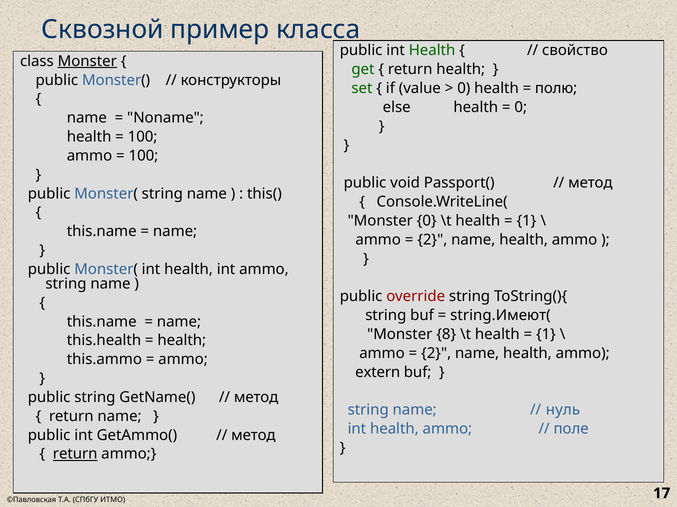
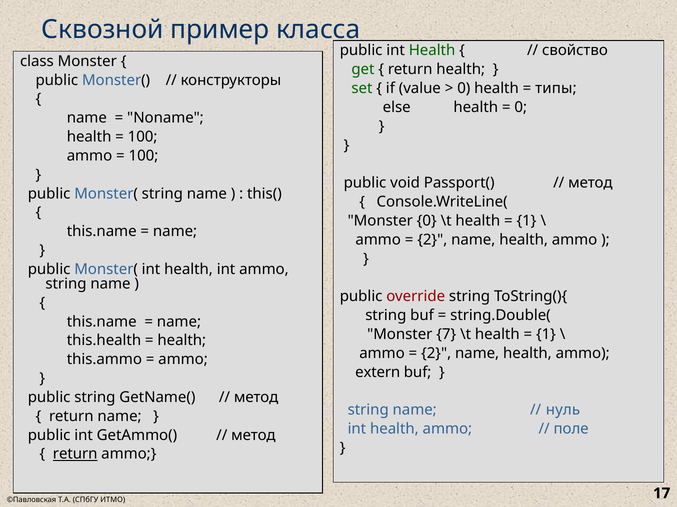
Monster underline: present -> none (87, 61)
полю: полю -> типы (556, 88)
string.Имеют(: string.Имеют( -> string.Double( (500, 316)
8: 8 -> 7 (446, 335)
